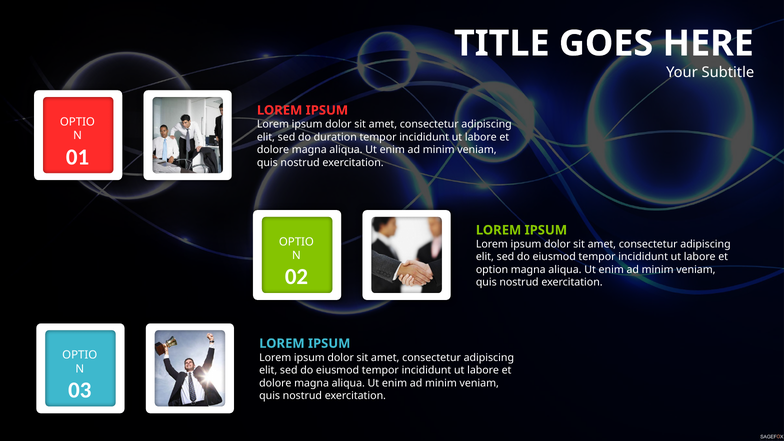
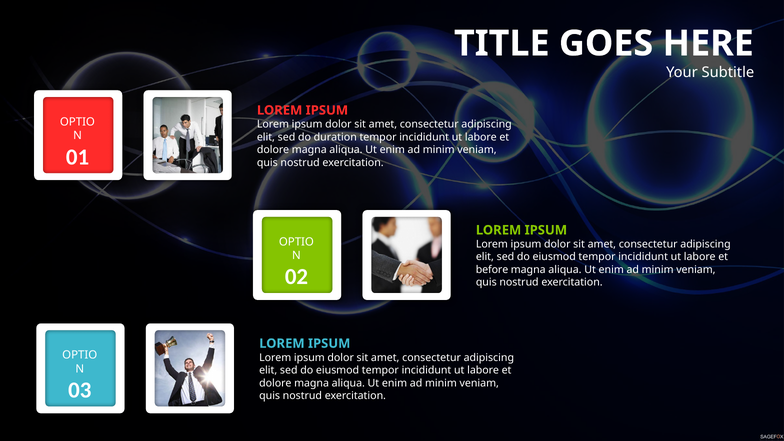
option: option -> before (492, 270)
